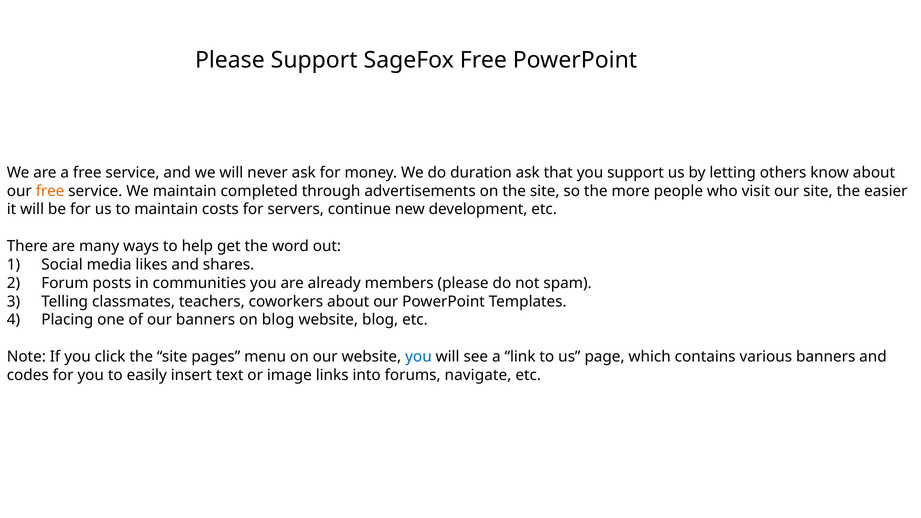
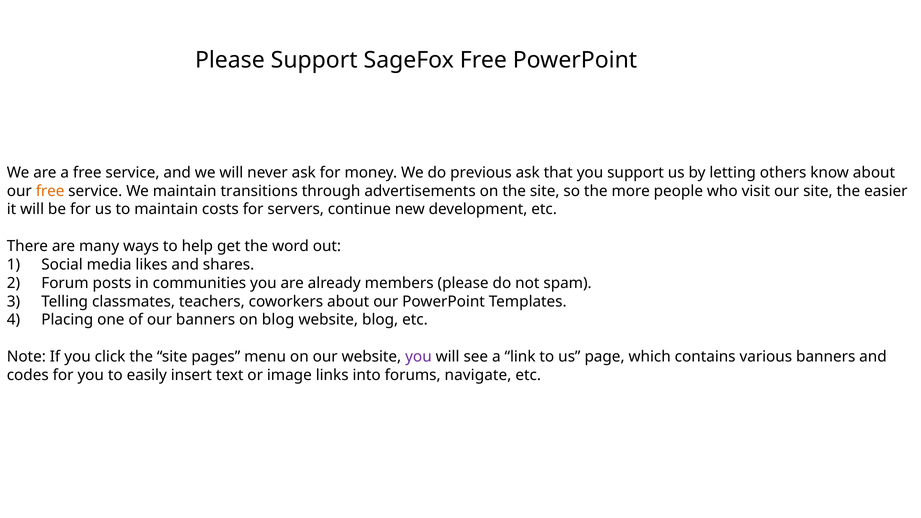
duration: duration -> previous (481, 173)
completed: completed -> transitions (259, 191)
you colour: blue -> purple (418, 357)
